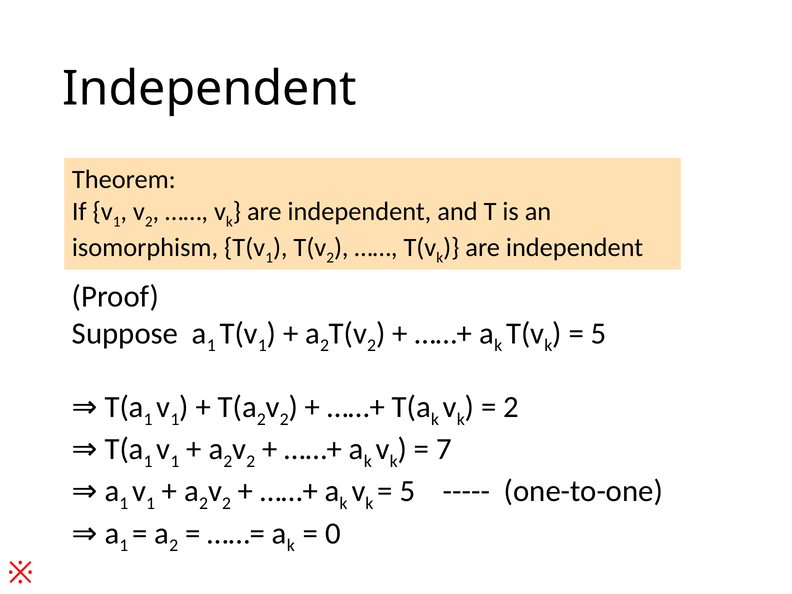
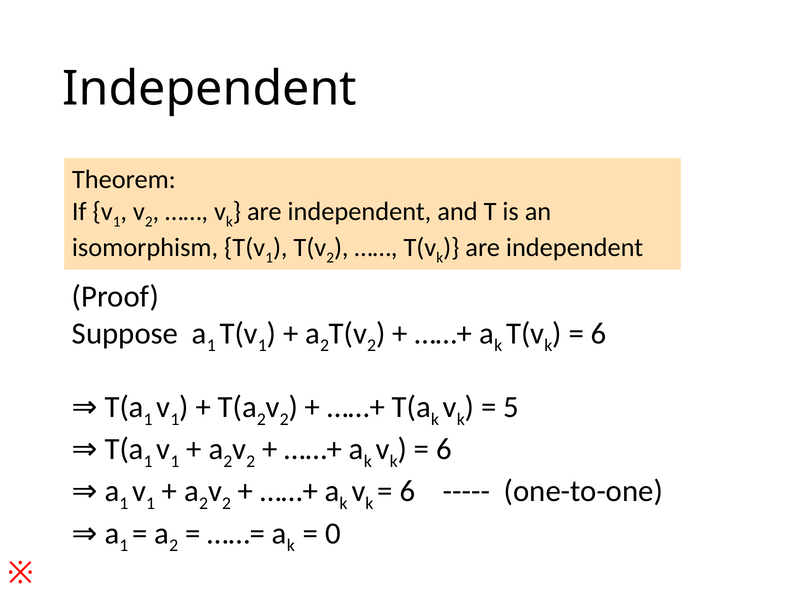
5: 5 -> 6 (599, 333)
2: 2 -> 5 (511, 407)
7: 7 -> 6 (444, 449)
5: 5 -> 6 (407, 491)
